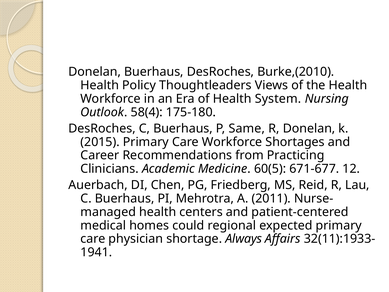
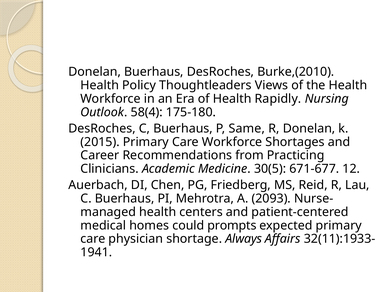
System: System -> Rapidly (278, 99)
60(5: 60(5 -> 30(5 (270, 169)
2011: 2011 -> 2093 (271, 198)
regional: regional -> prompts (232, 225)
